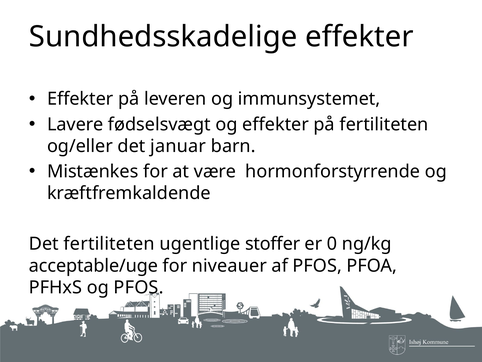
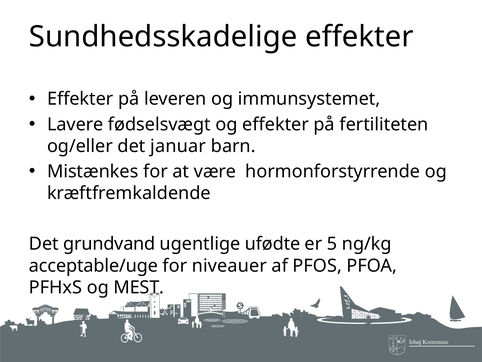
Det fertiliteten: fertiliteten -> grundvand (109, 244)
stoffer: stoffer -> ufødte (273, 244)
0: 0 -> 5 (332, 244)
og PFOS: PFOS -> MEST (139, 287)
